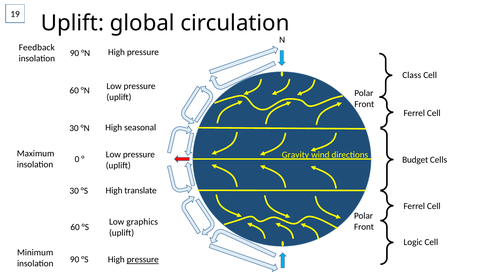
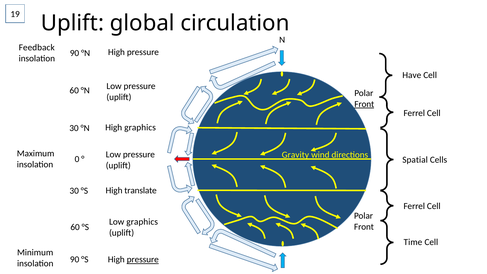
Class: Class -> Have (412, 75)
Front underline: none -> present (364, 104)
High seasonal: seasonal -> graphics (140, 127)
Budget: Budget -> Spatial (415, 160)
Logic: Logic -> Time (413, 242)
